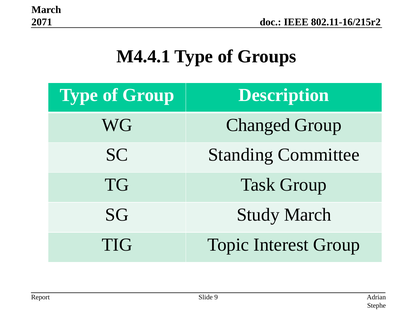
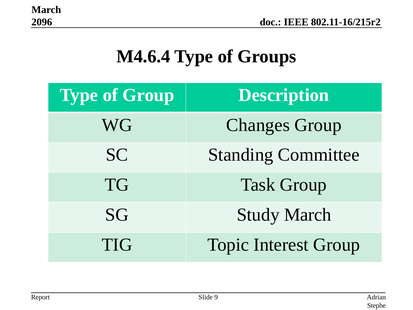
2071: 2071 -> 2096 (42, 22)
M4.4.1: M4.4.1 -> M4.6.4 (143, 56)
Changed: Changed -> Changes (258, 125)
